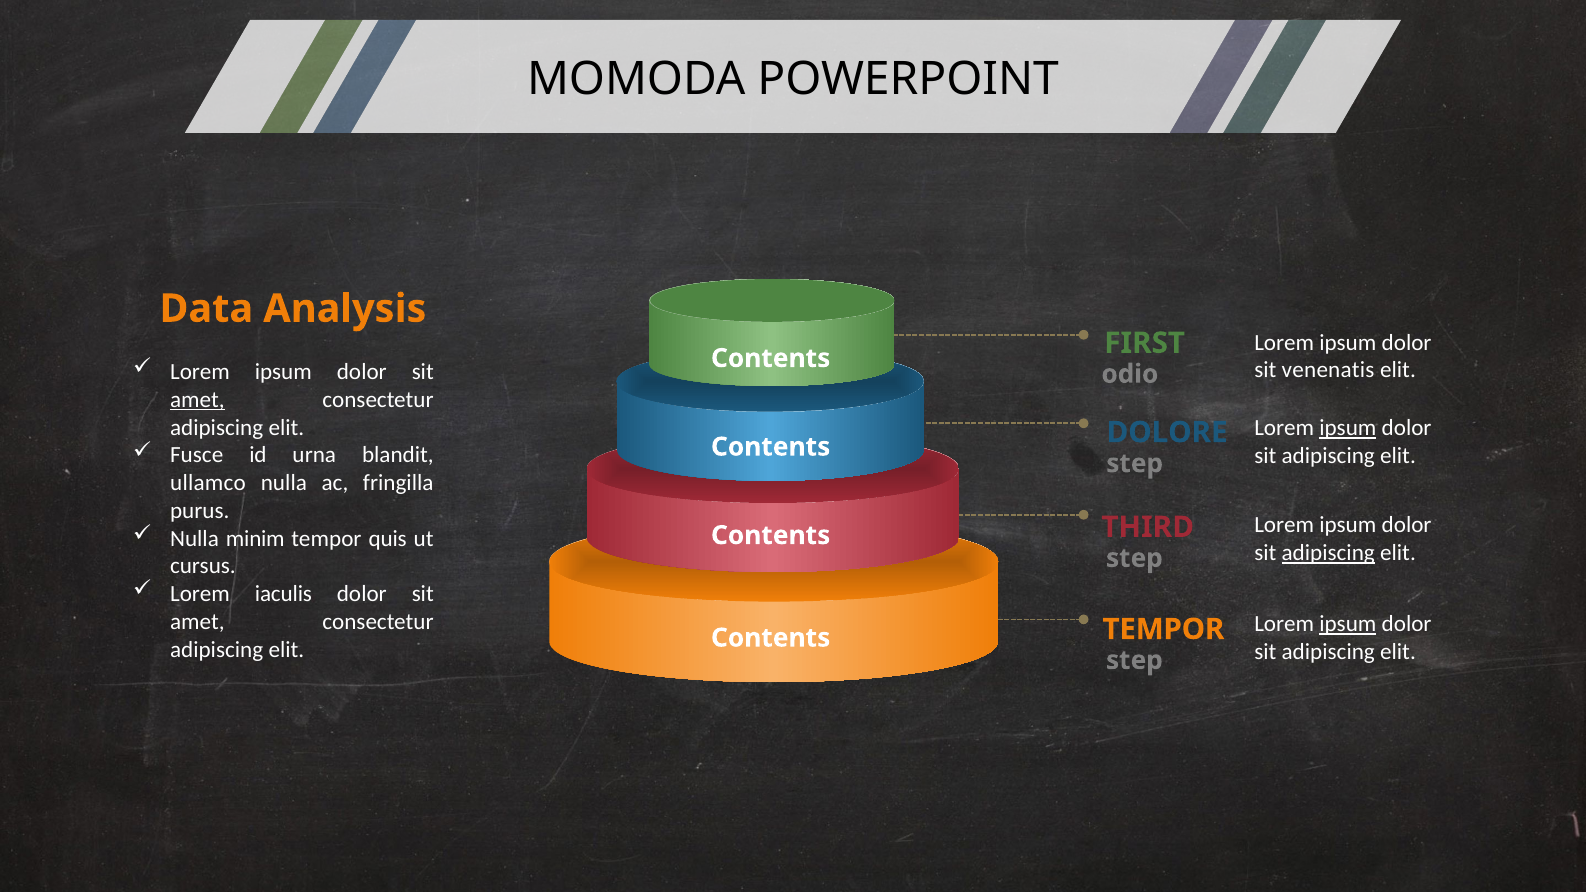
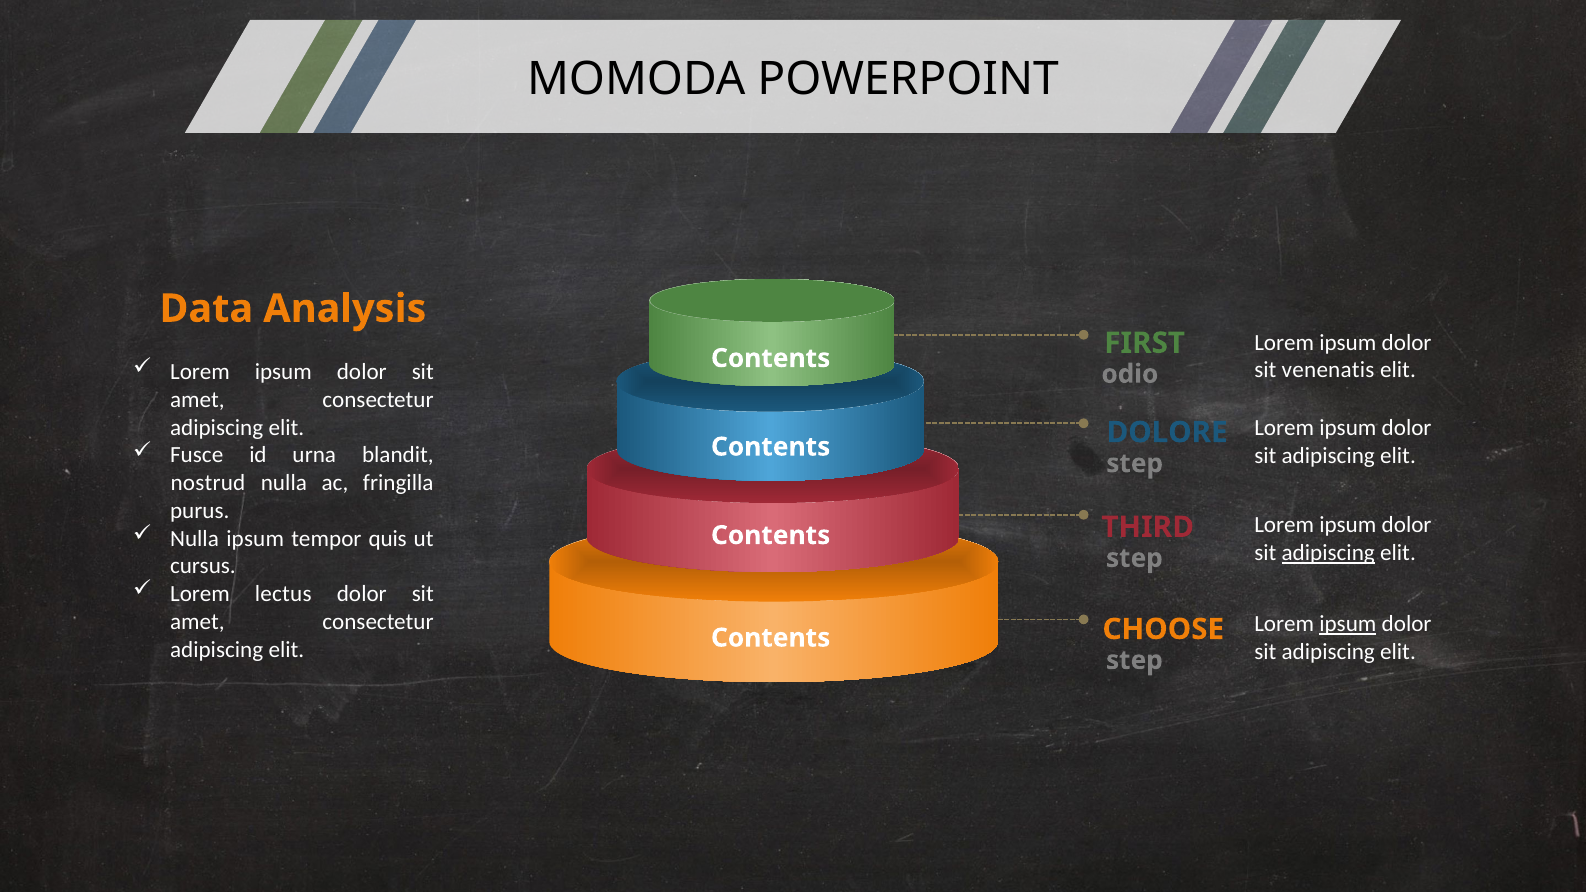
amet underline: present -> none (197, 400)
ipsum underline: present -> none (1348, 428)
ullamco: ullamco -> nostrud (208, 483)
Nulla minim: minim -> ipsum (255, 539)
iaculis: iaculis -> lectus (283, 594)
TEMPOR: TEMPOR -> CHOOSE (1163, 629)
